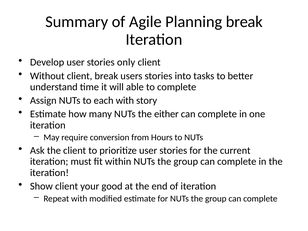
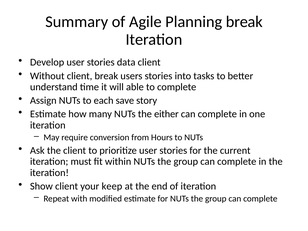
only: only -> data (126, 62)
each with: with -> save (125, 100)
good: good -> keep (112, 186)
